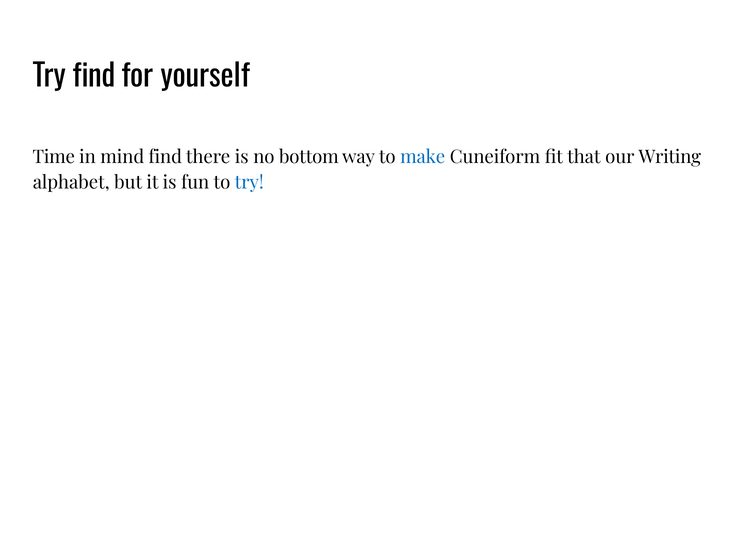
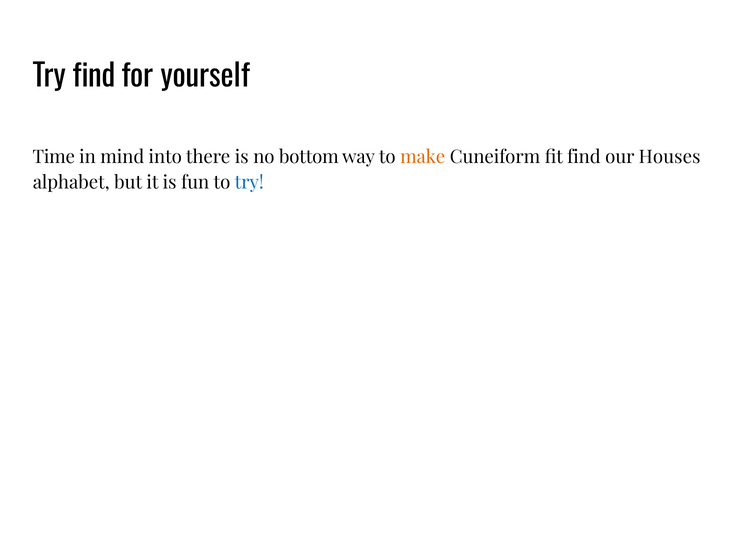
mind find: find -> into (165, 157)
make colour: blue -> orange (423, 157)
fit that: that -> find (584, 157)
Writing: Writing -> Houses (670, 157)
